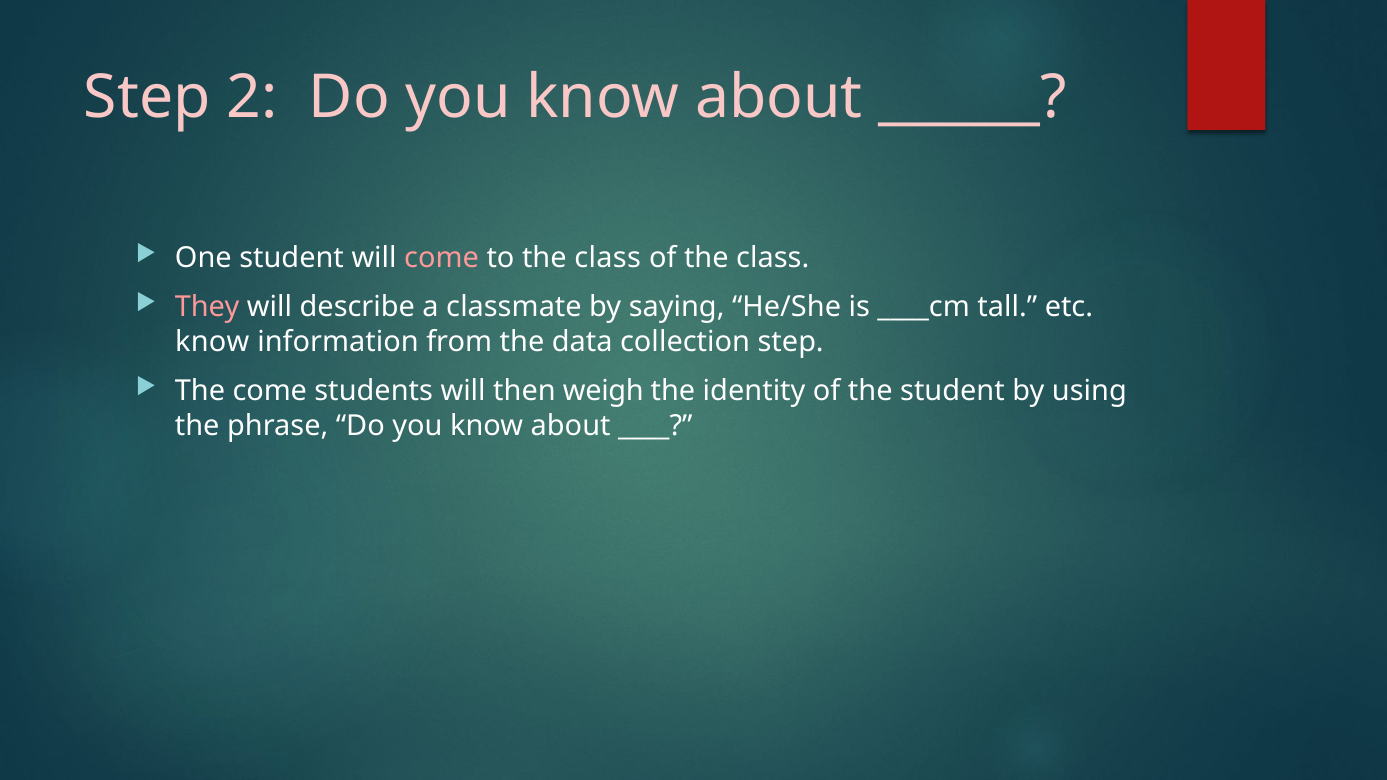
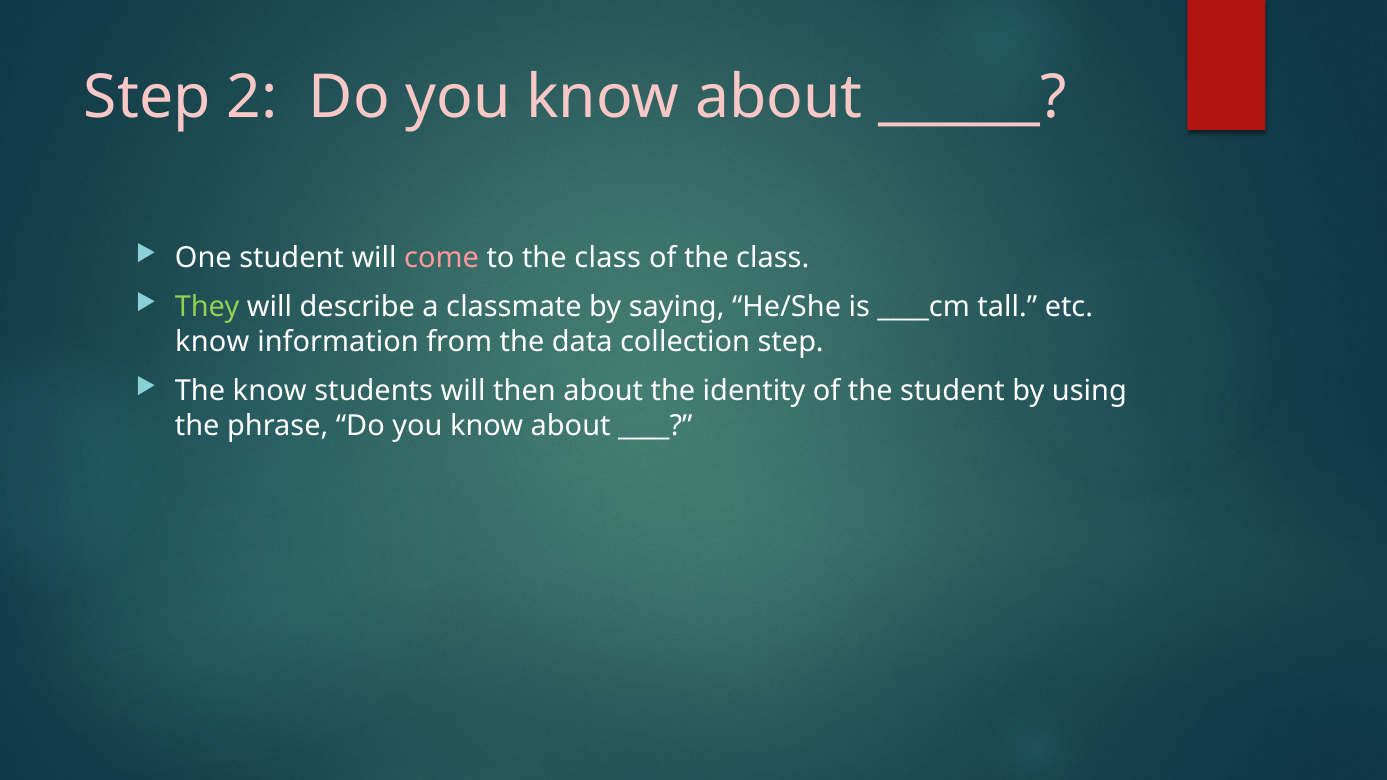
They colour: pink -> light green (207, 307)
The come: come -> know (270, 391)
then weigh: weigh -> about (603, 391)
